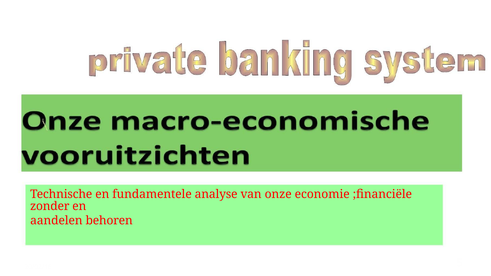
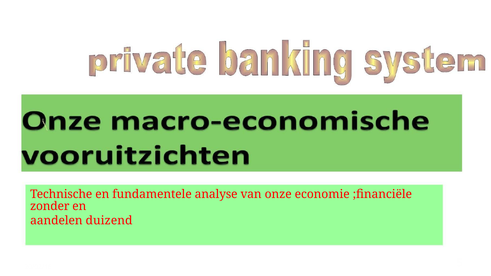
behoren: behoren -> duizend (109, 220)
